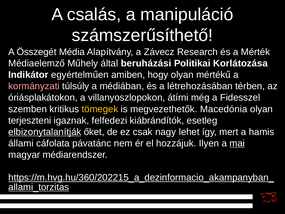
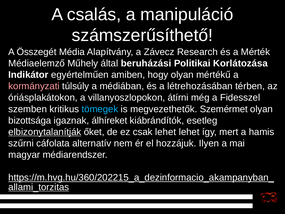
tömegek colour: yellow -> light blue (100, 109)
Macedónia: Macedónia -> Szemérmet (224, 109)
terjeszteni: terjeszteni -> bizottsága (30, 120)
felfedezi: felfedezi -> álhíreket (110, 120)
csak nagy: nagy -> lehet (166, 132)
állami: állami -> szűrni (21, 143)
pávatánc: pávatánc -> alternatív (92, 143)
mai underline: present -> none (237, 143)
